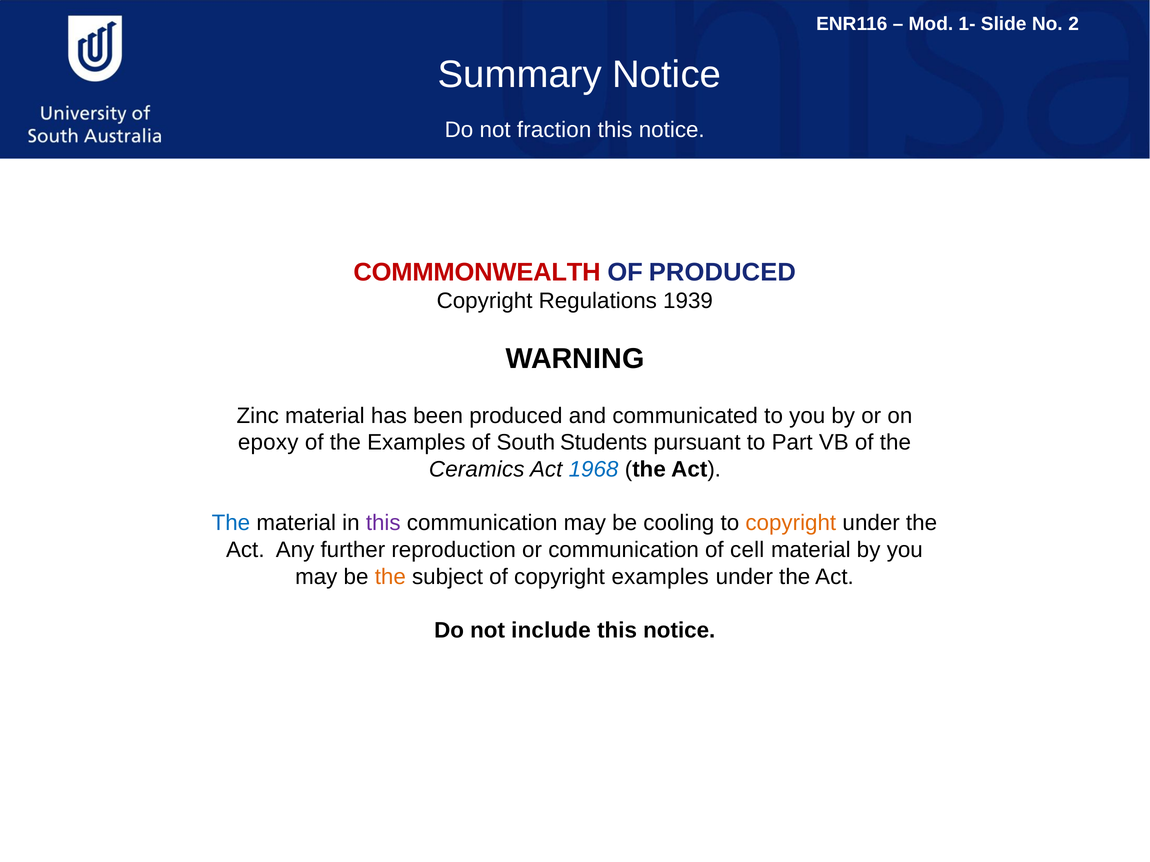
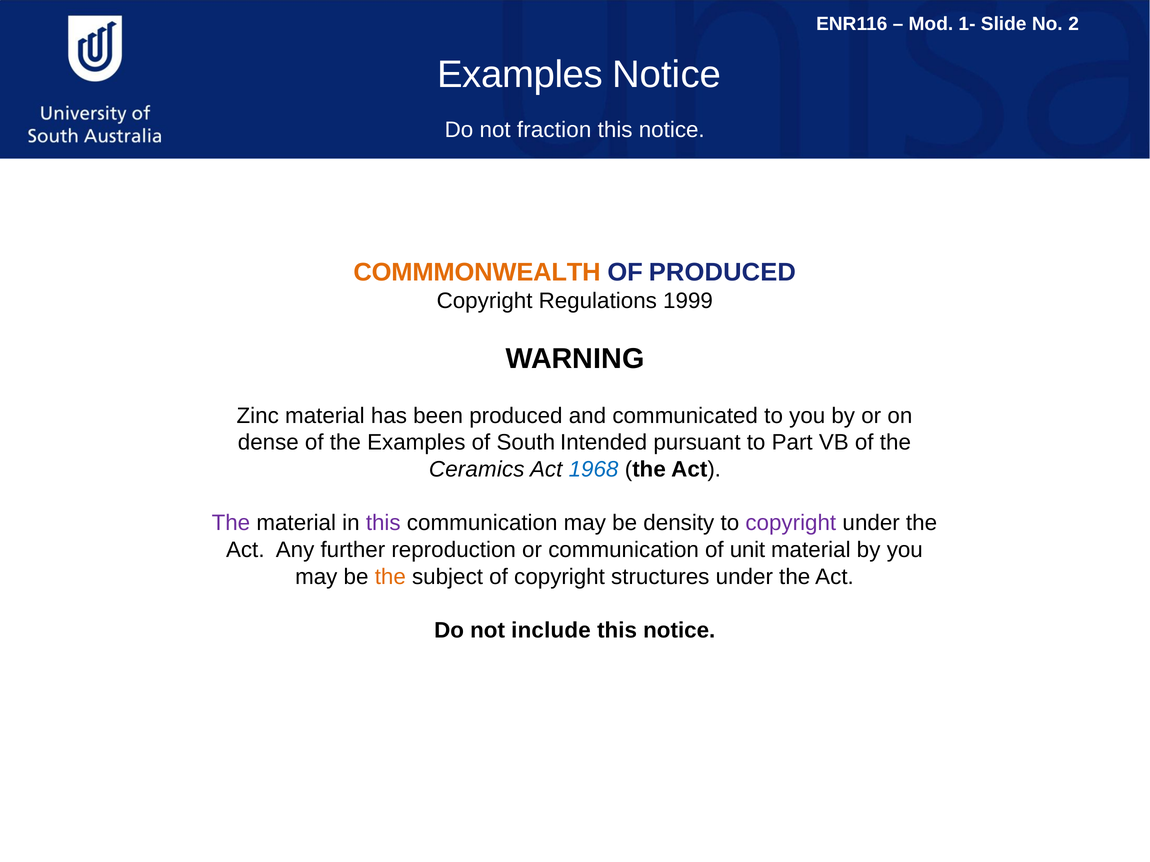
Summary: Summary -> Examples (520, 75)
COMMMONWEALTH colour: red -> orange (477, 272)
1939: 1939 -> 1999 (688, 301)
epoxy: epoxy -> dense (268, 443)
Students: Students -> Intended (604, 443)
The colour: blue -> purple (231, 523)
cooling: cooling -> density (679, 523)
copyright colour: orange -> purple (791, 523)
cell: cell -> unit (747, 550)
copyright examples: examples -> structures (660, 577)
